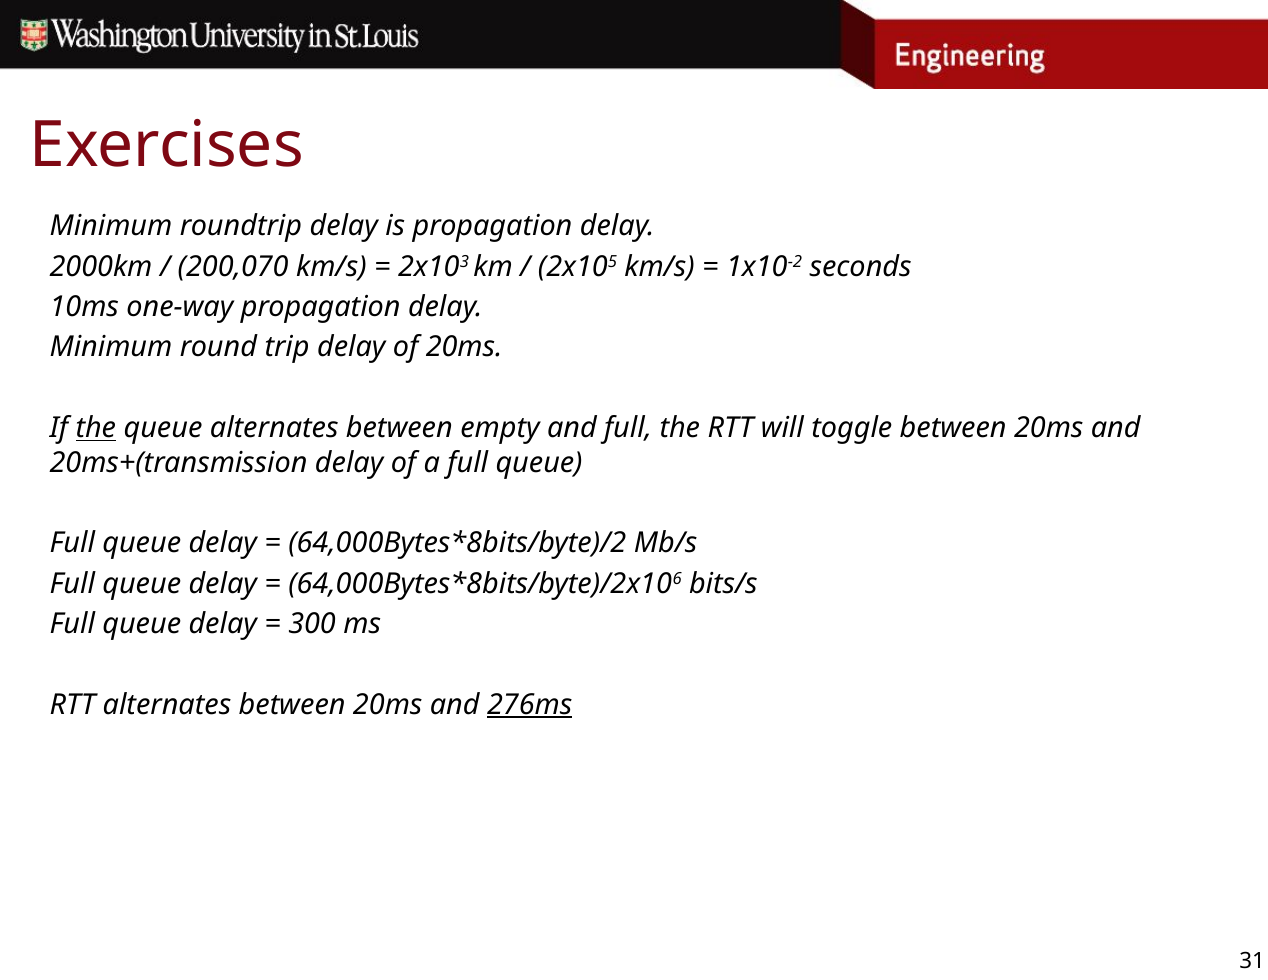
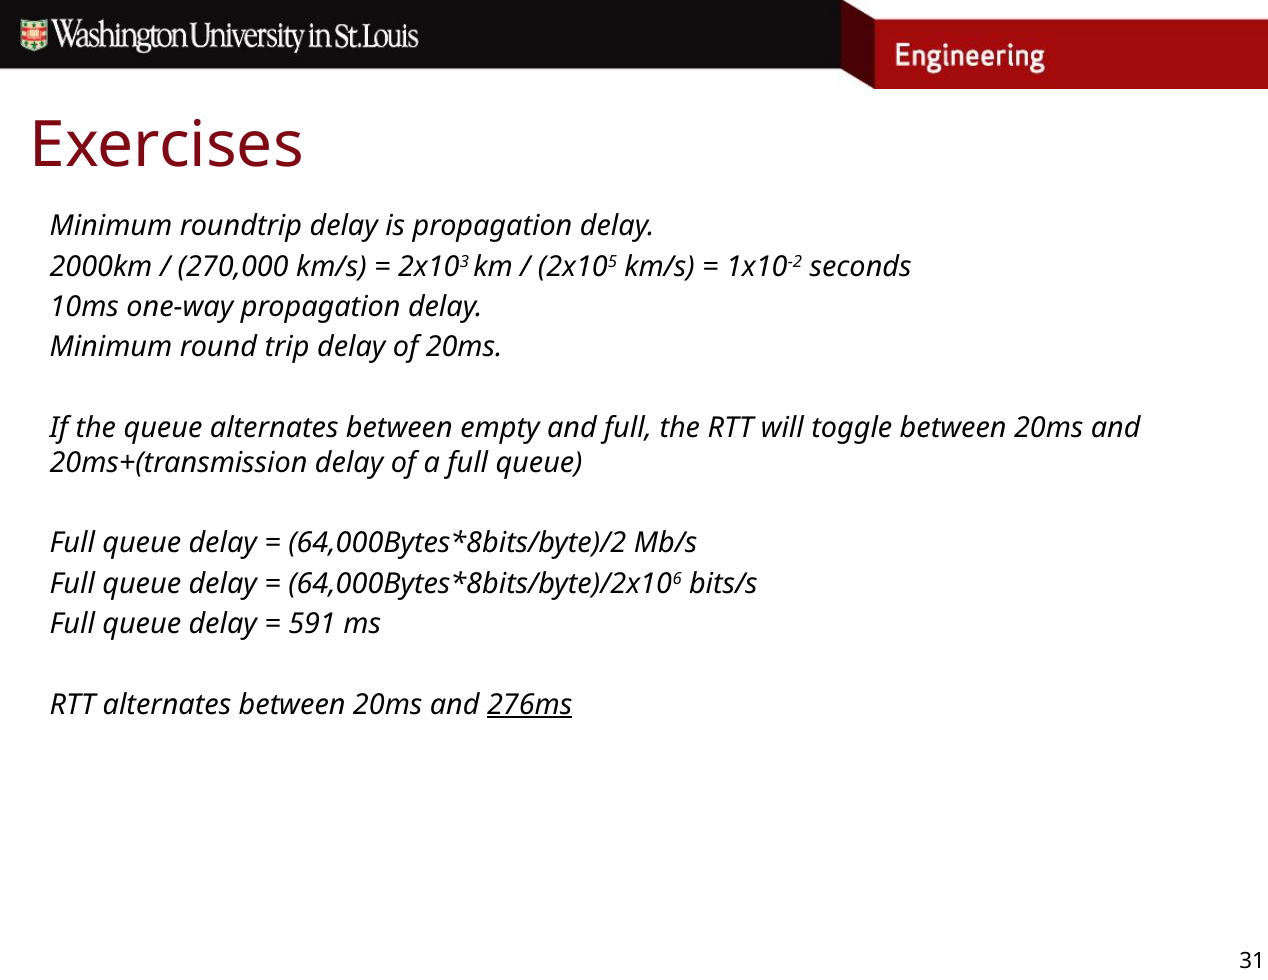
200,070: 200,070 -> 270,000 (233, 267)
the underline: present -> none (96, 428)
300: 300 -> 591 (312, 624)
